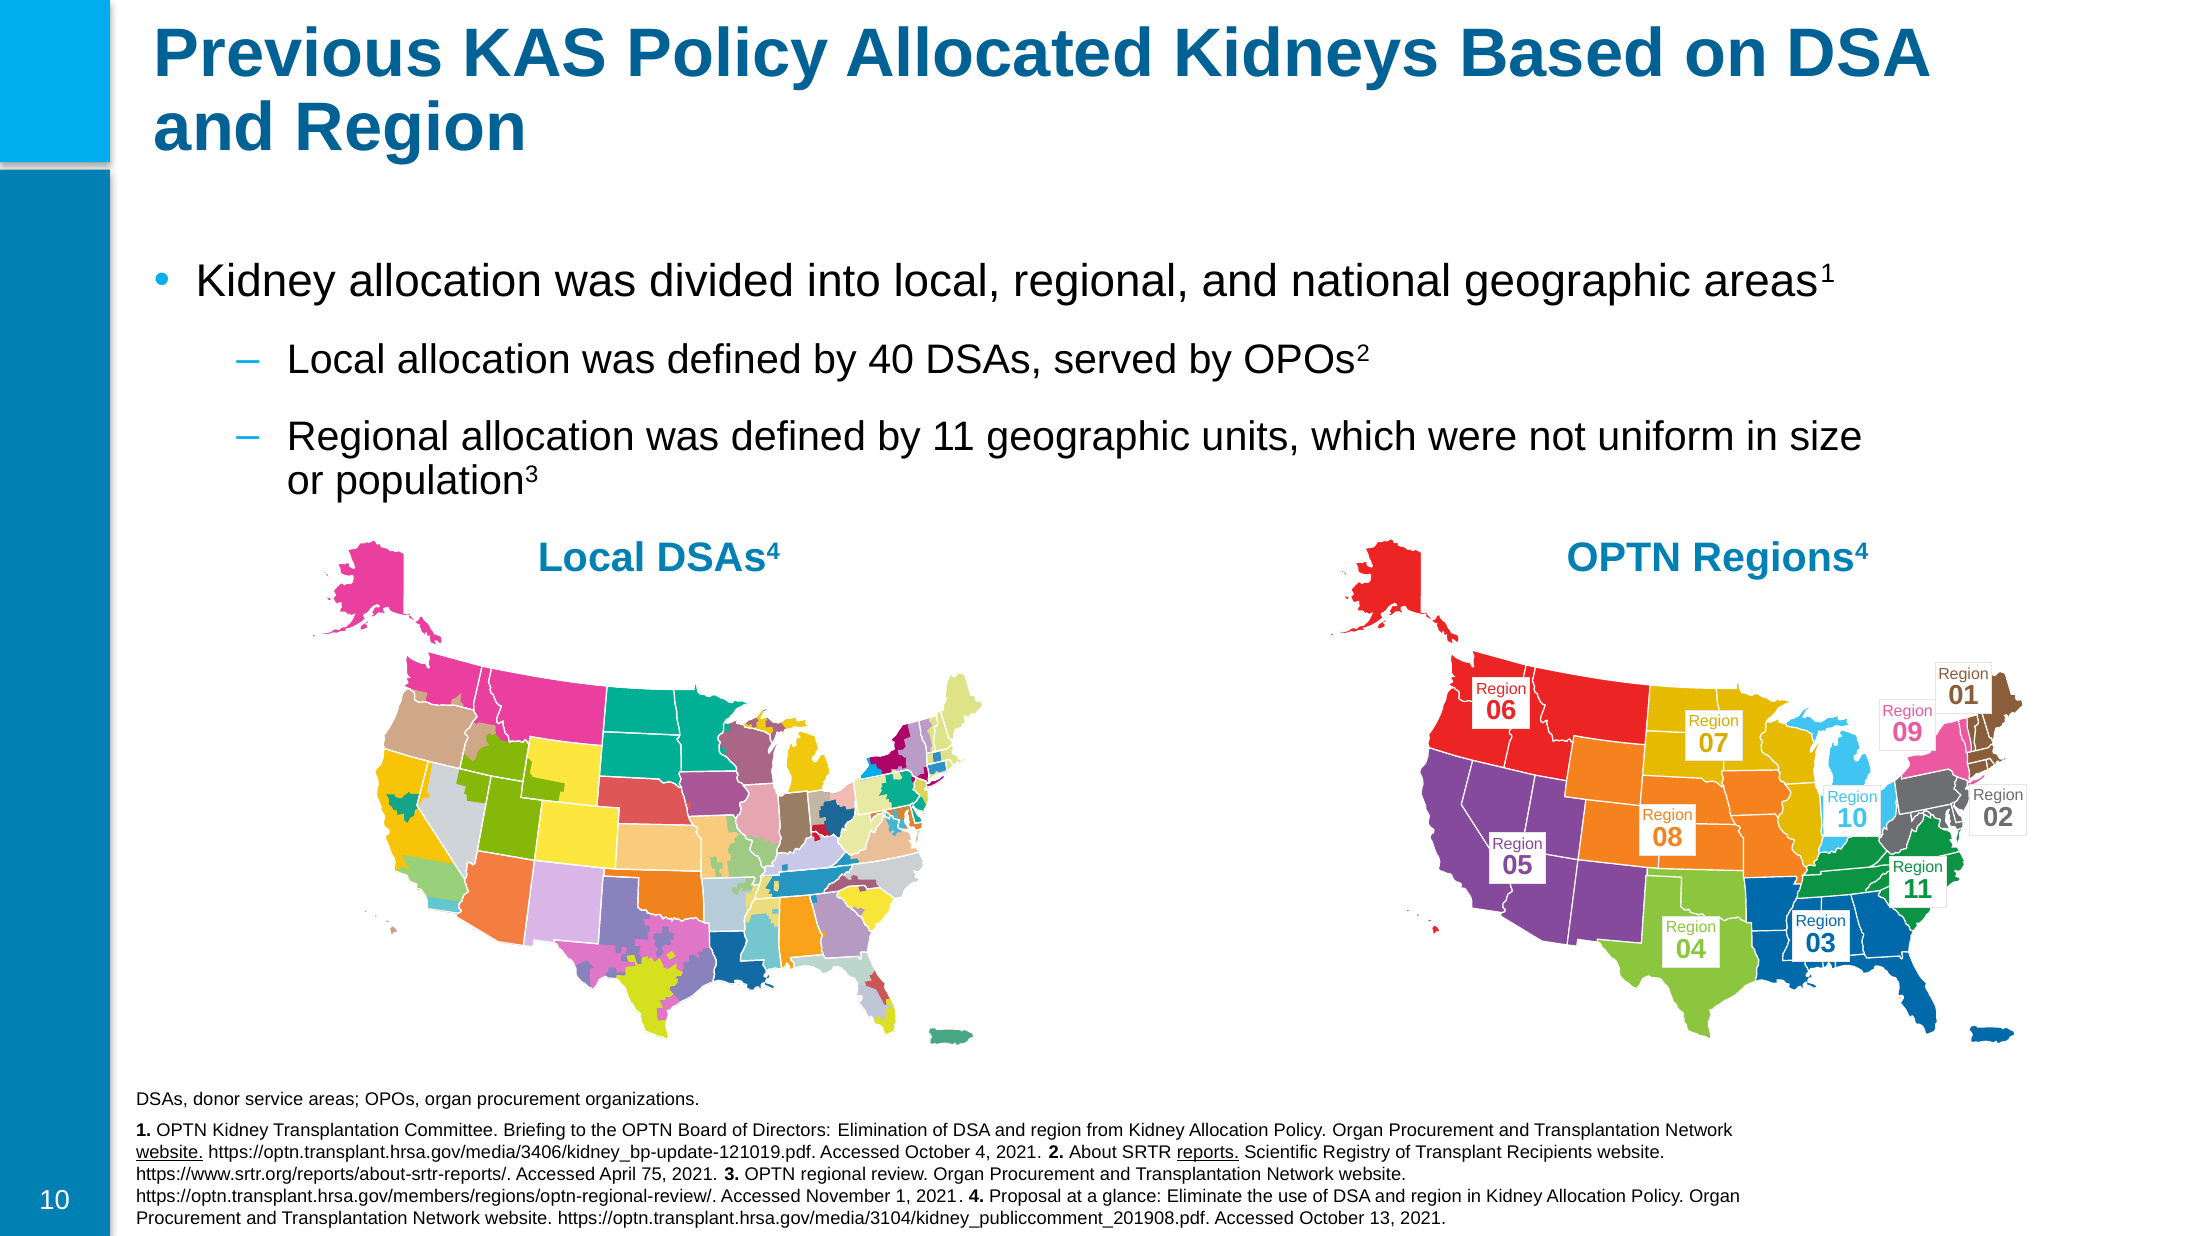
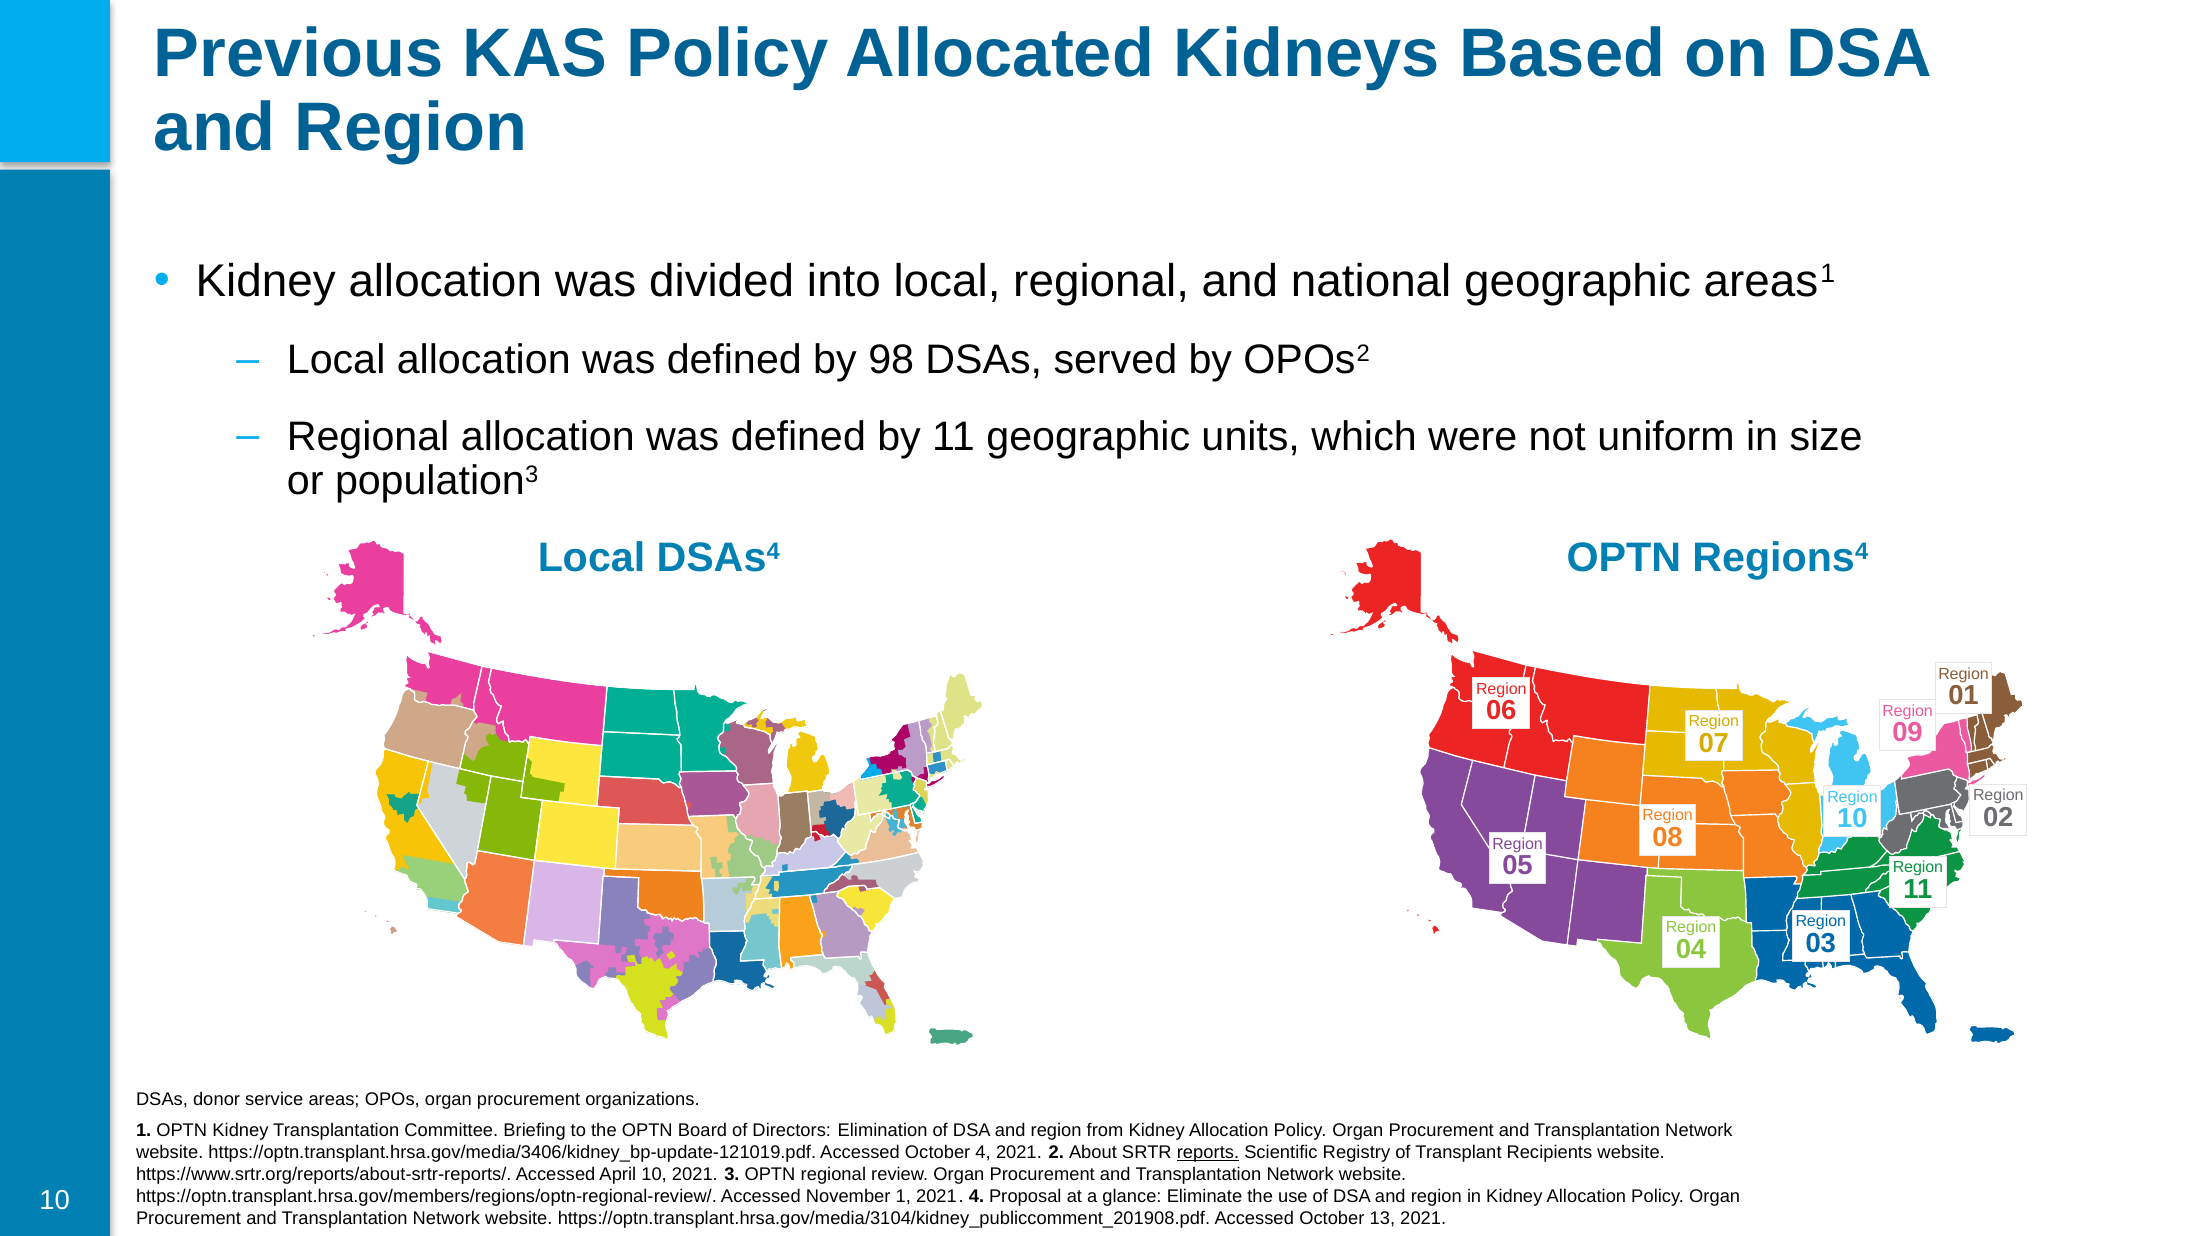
40: 40 -> 98 (891, 360)
website underline: present -> none (170, 1153)
April 75: 75 -> 10 (654, 1175)
